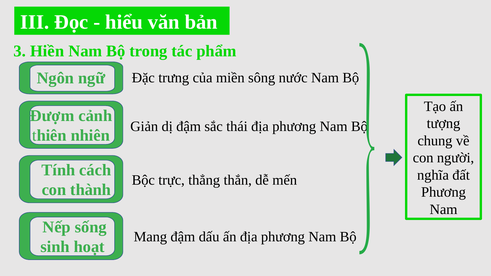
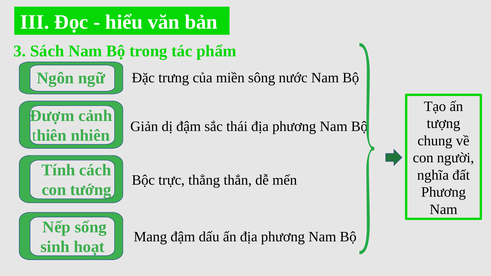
Hiền: Hiền -> Sách (47, 51)
thành: thành -> tướng (91, 190)
